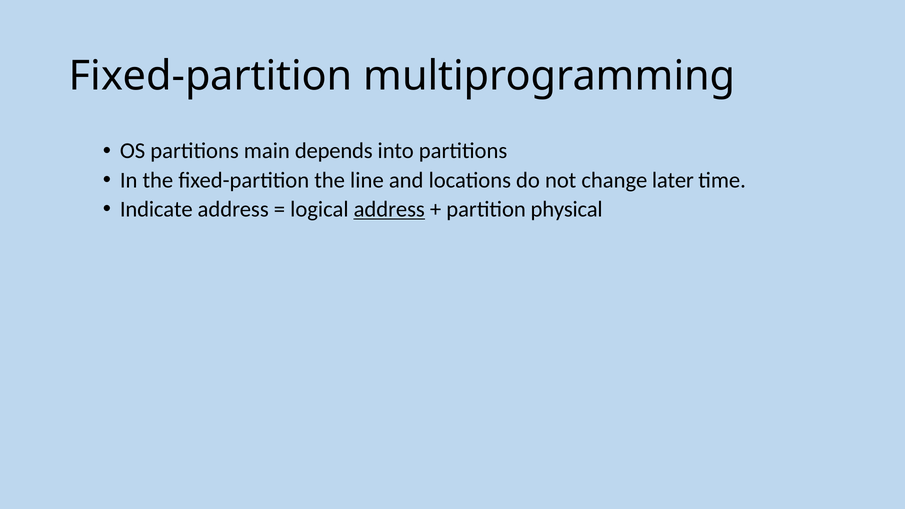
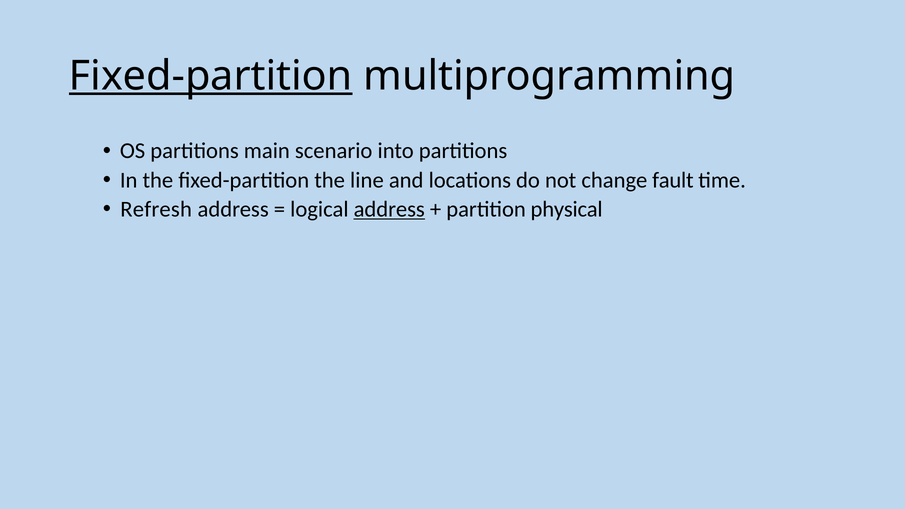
Fixed-partition underline: none -> present (211, 76)
depends: depends -> scenario (334, 151)
later: later -> fault (673, 180)
Indicate: Indicate -> Refresh (156, 209)
